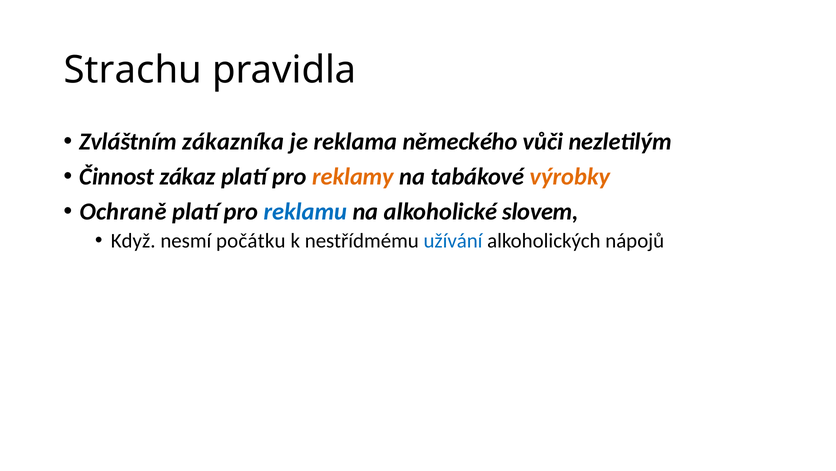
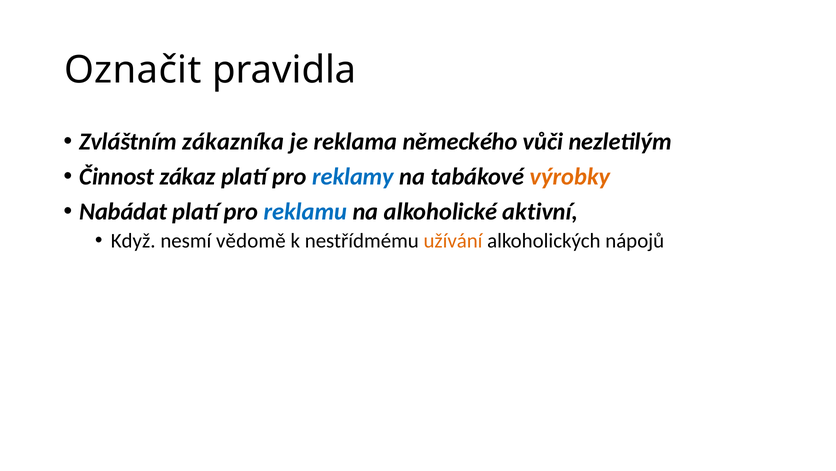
Strachu: Strachu -> Označit (133, 70)
reklamy colour: orange -> blue (353, 176)
Ochraně: Ochraně -> Nabádat (123, 211)
slovem: slovem -> aktivní (540, 211)
počátku: počátku -> vědomě (251, 240)
užívání colour: blue -> orange (453, 240)
